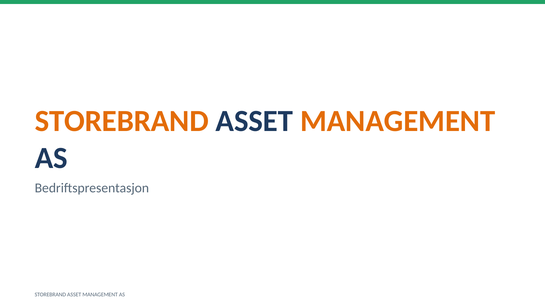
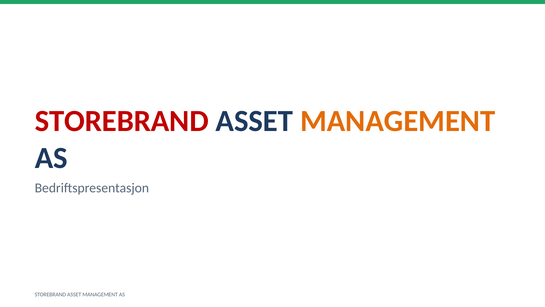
STOREBRAND colour: orange -> red (122, 121)
